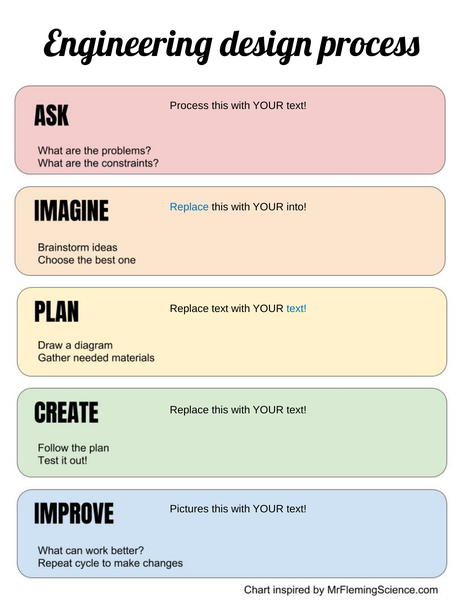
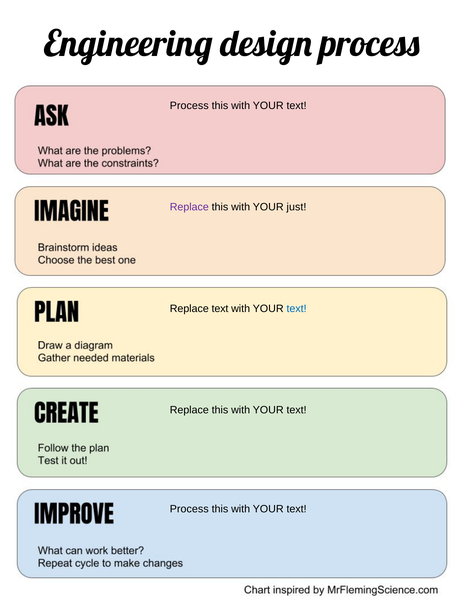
Replace colour: blue -> purple (189, 207)
into: into -> just (297, 207)
Pictures: Pictures -> Process (189, 509)
